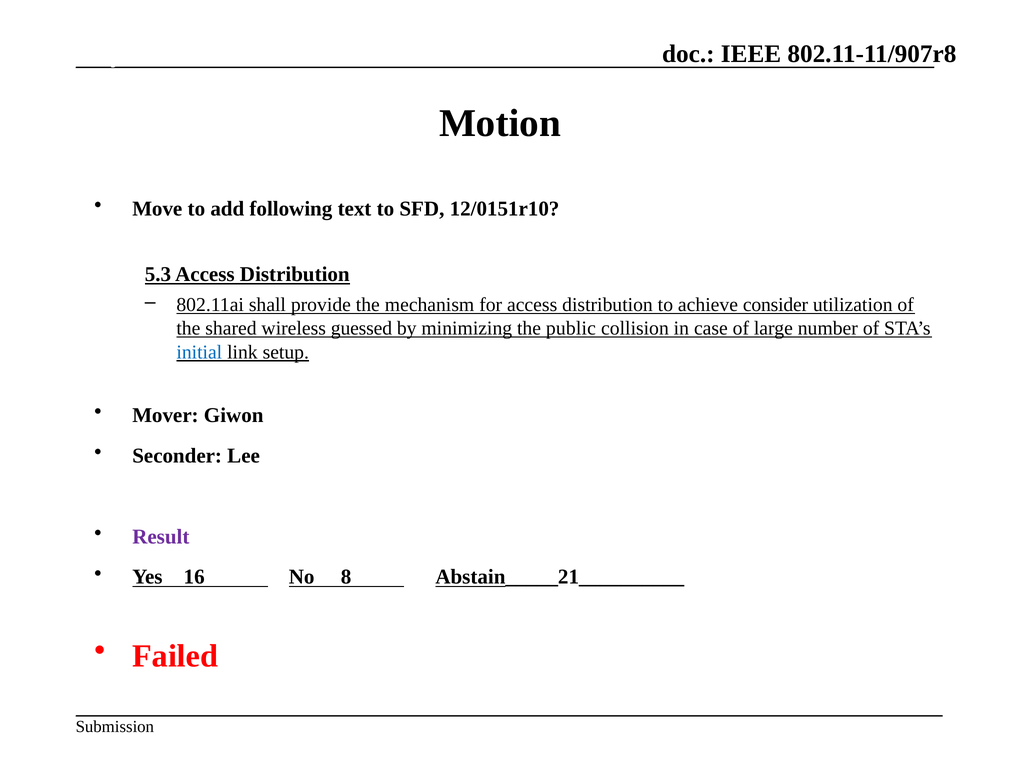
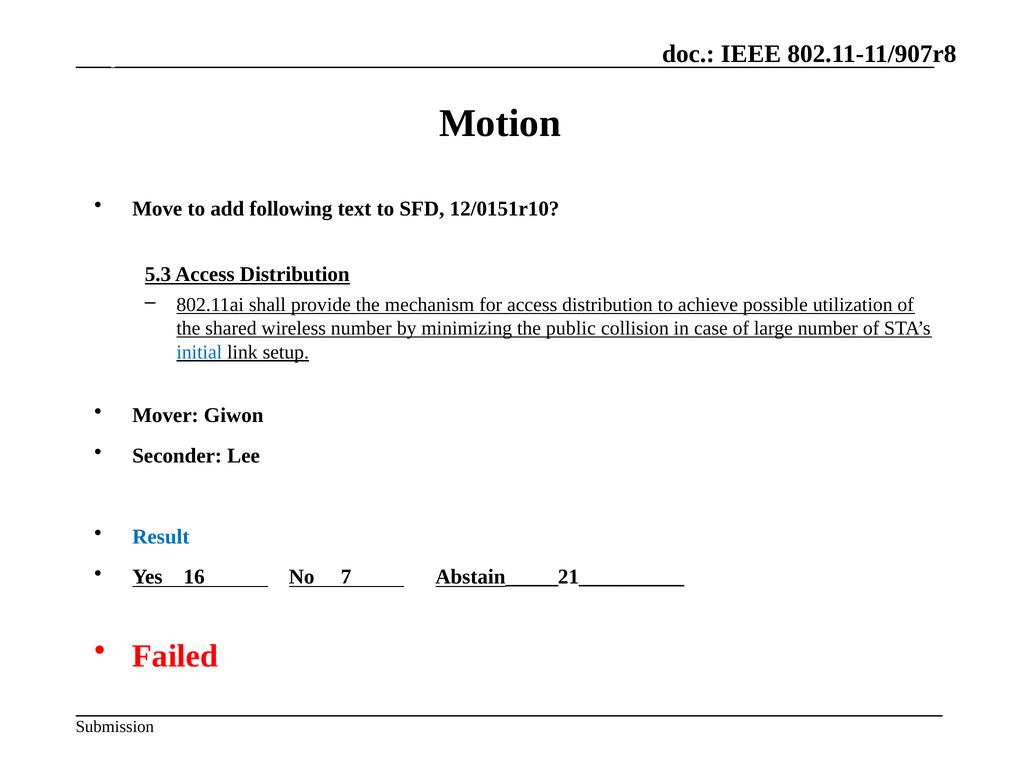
consider: consider -> possible (775, 305)
wireless guessed: guessed -> number (361, 328)
Result colour: purple -> blue (161, 536)
8: 8 -> 7 (346, 577)
